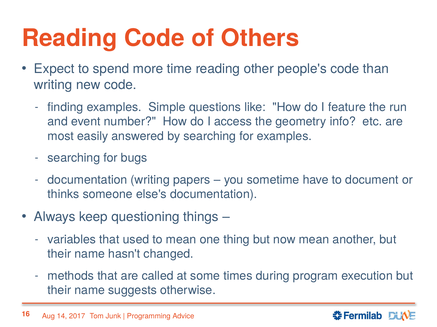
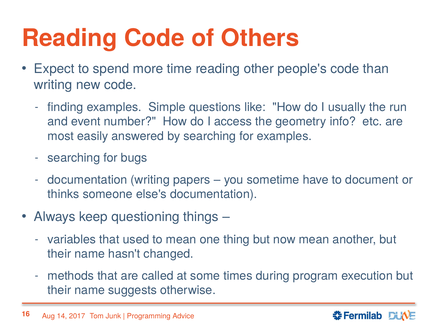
feature: feature -> usually (347, 107)
